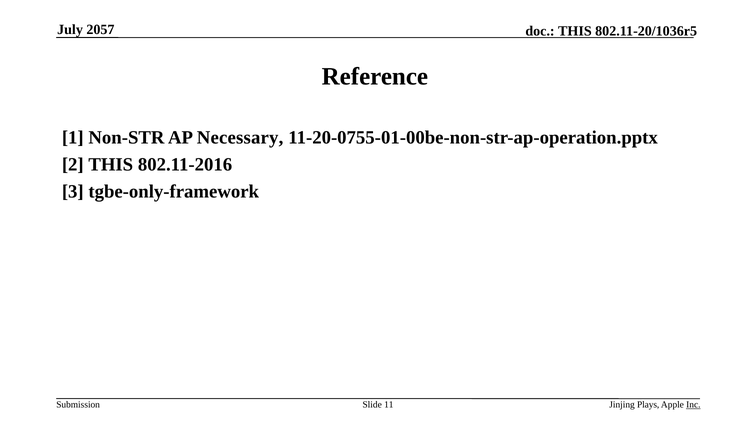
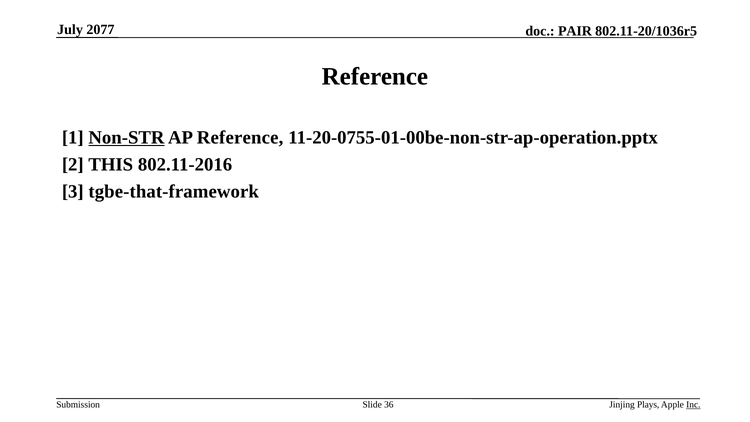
2057: 2057 -> 2077 (100, 30)
THIS: THIS -> PAIR (575, 31)
Non-STR underline: none -> present (126, 137)
AP Necessary: Necessary -> Reference (240, 137)
tgbe-only-framework: tgbe-only-framework -> tgbe-that-framework (174, 192)
11: 11 -> 36 (389, 405)
